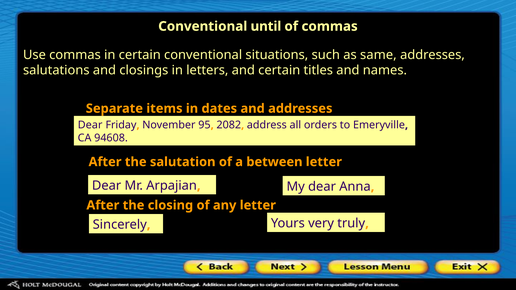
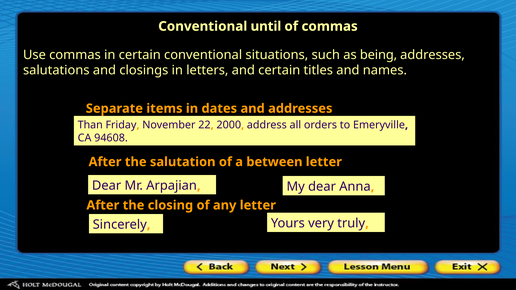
same: same -> being (379, 55)
Dear: Dear -> Than (90, 125)
95: 95 -> 22 (204, 125)
2082: 2082 -> 2000 (229, 125)
